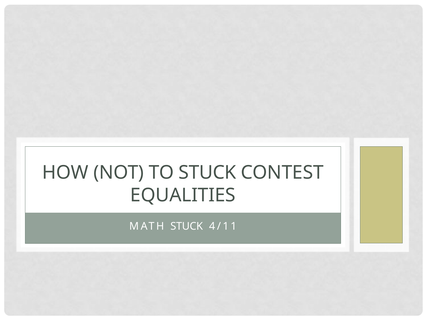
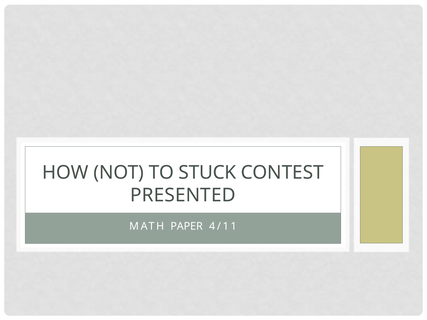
EQUALITIES: EQUALITIES -> PRESENTED (183, 195)
MATH STUCK: STUCK -> PAPER (187, 226)
